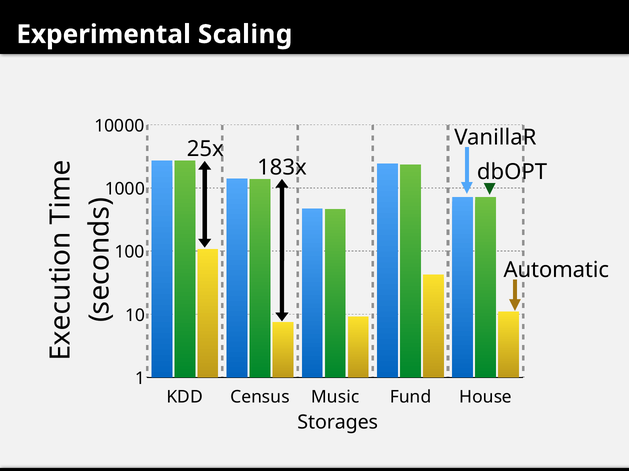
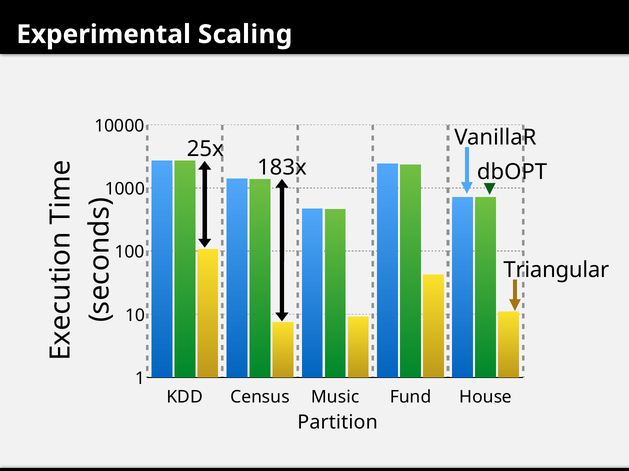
Automatic: Automatic -> Triangular (556, 271)
Storages: Storages -> Partition (338, 423)
